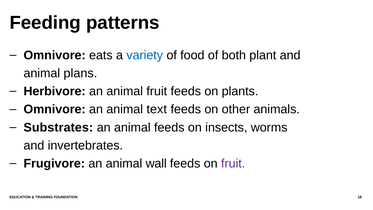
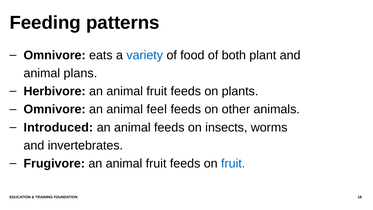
text: text -> feel (157, 109)
Substrates: Substrates -> Introduced (58, 127)
Frugivore an animal wall: wall -> fruit (156, 163)
fruit colour: purple -> blue (233, 163)
